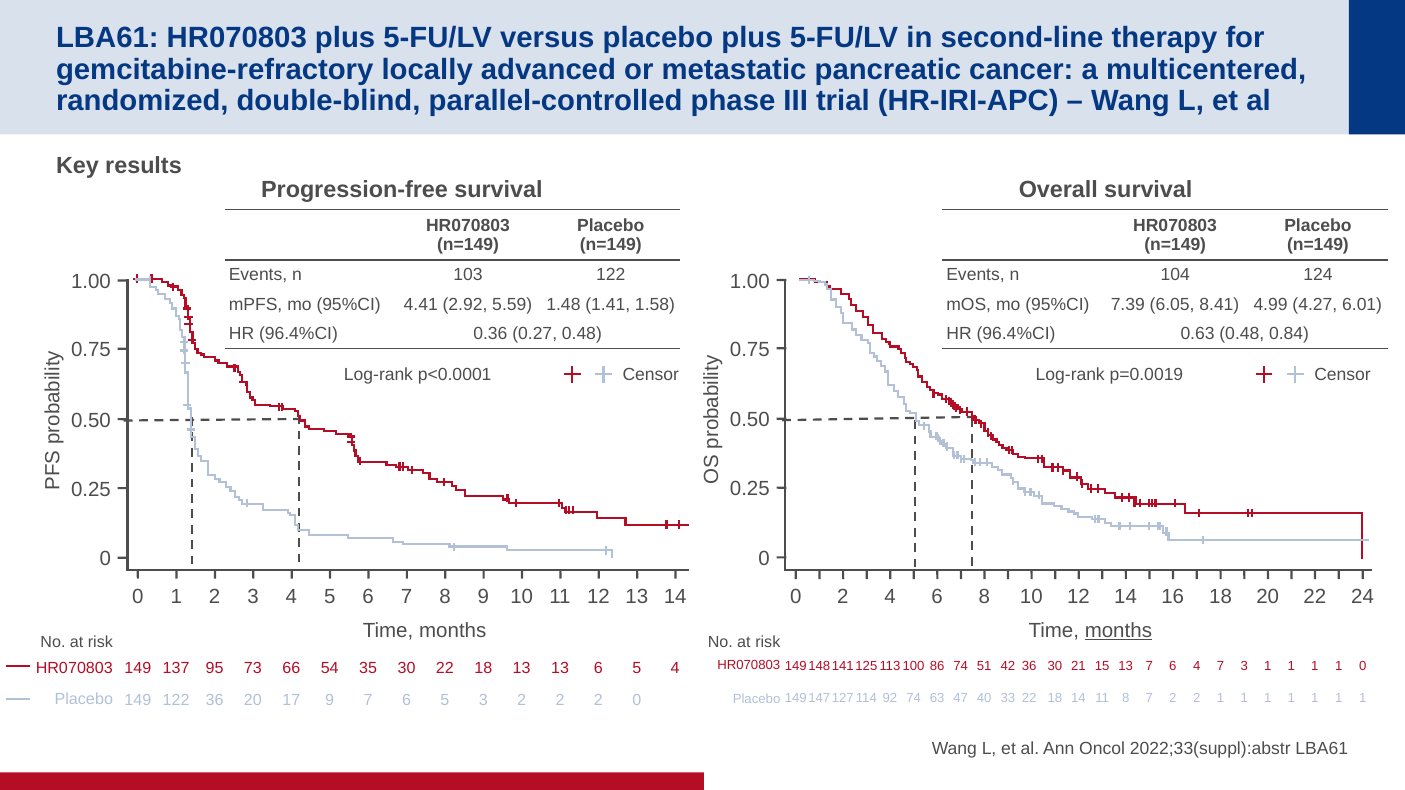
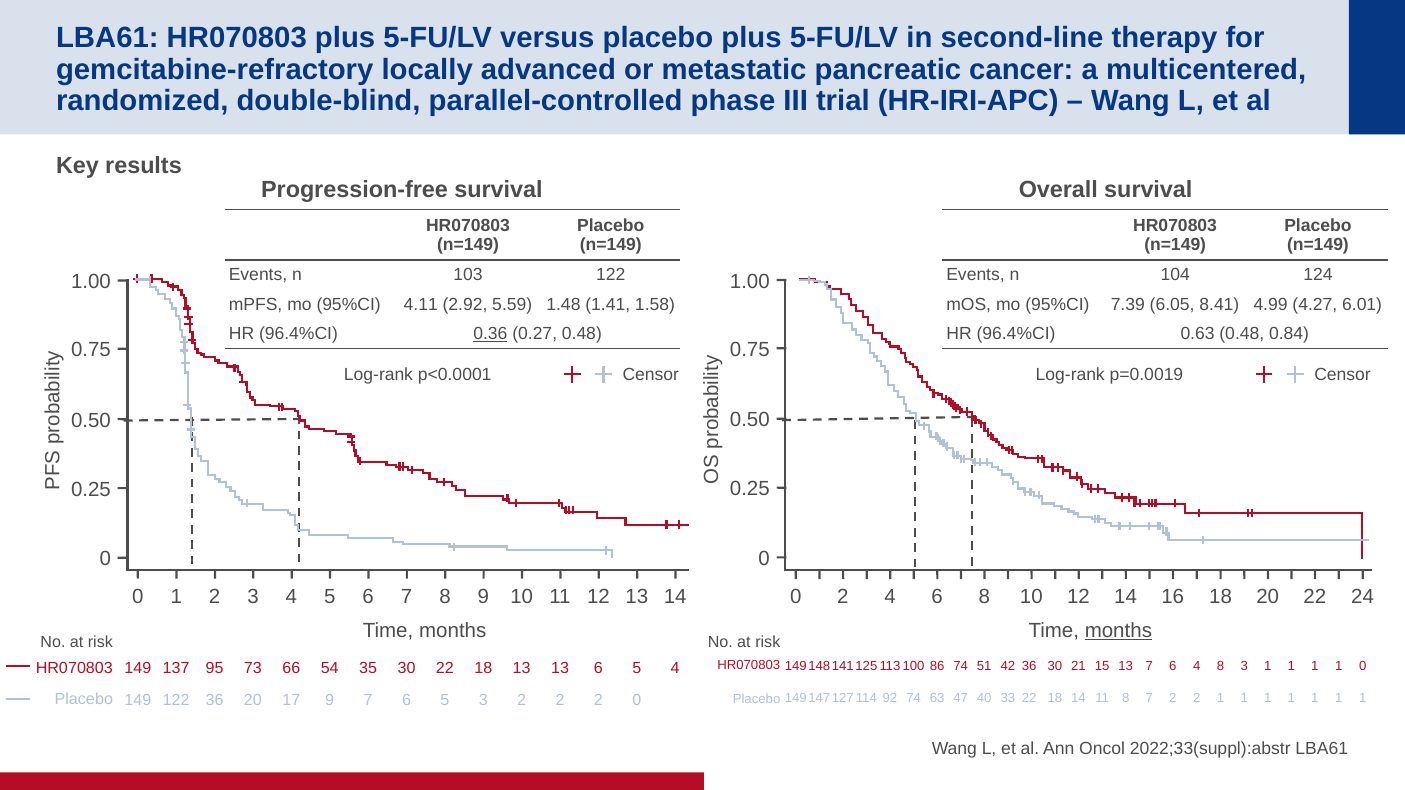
4.41: 4.41 -> 4.11 (421, 305)
0.36 underline: none -> present (490, 334)
4 7: 7 -> 8 (1221, 666)
